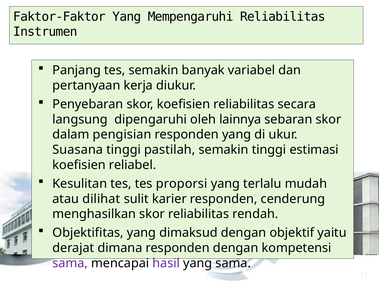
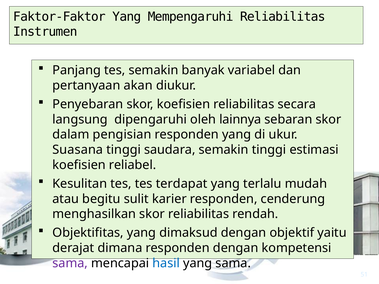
kerja: kerja -> akan (138, 86)
pastilah: pastilah -> saudara (170, 150)
proporsi: proporsi -> terdapat (182, 184)
dilihat: dilihat -> begitu (101, 199)
hasil colour: purple -> blue (166, 263)
